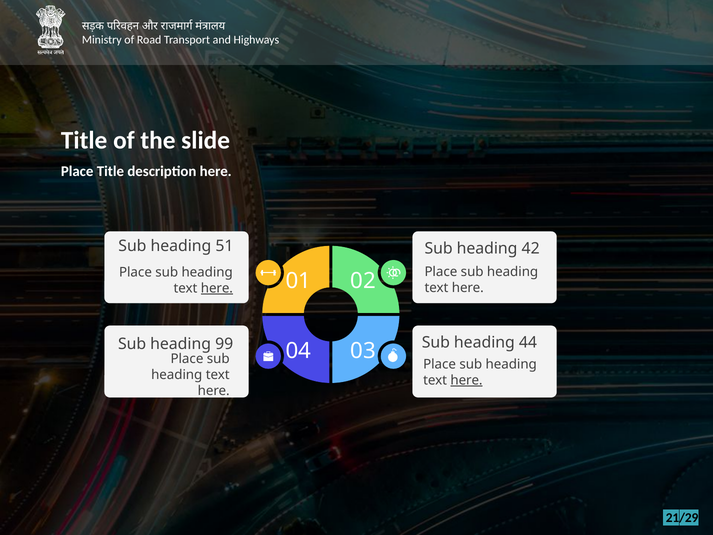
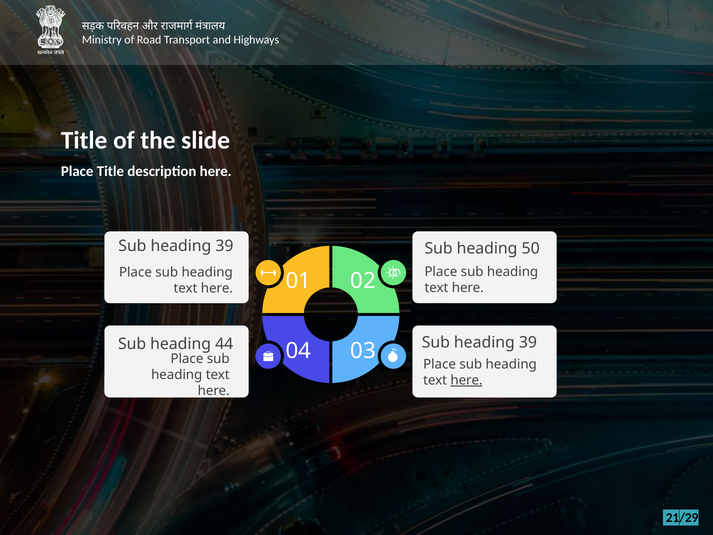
51: 51 -> 39 (224, 246)
42: 42 -> 50 (531, 248)
here underline: present -> none (217, 288)
99: 99 -> 44 (224, 344)
03 Sub heading 44: 44 -> 39 (528, 342)
